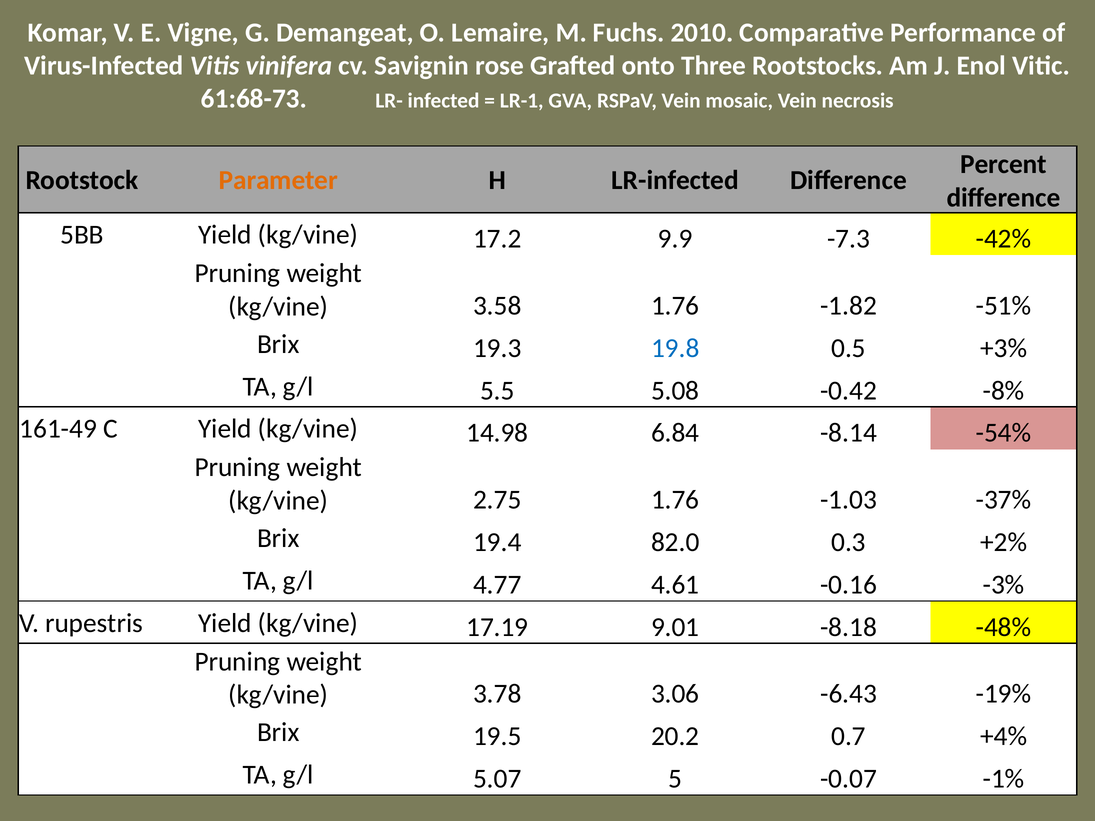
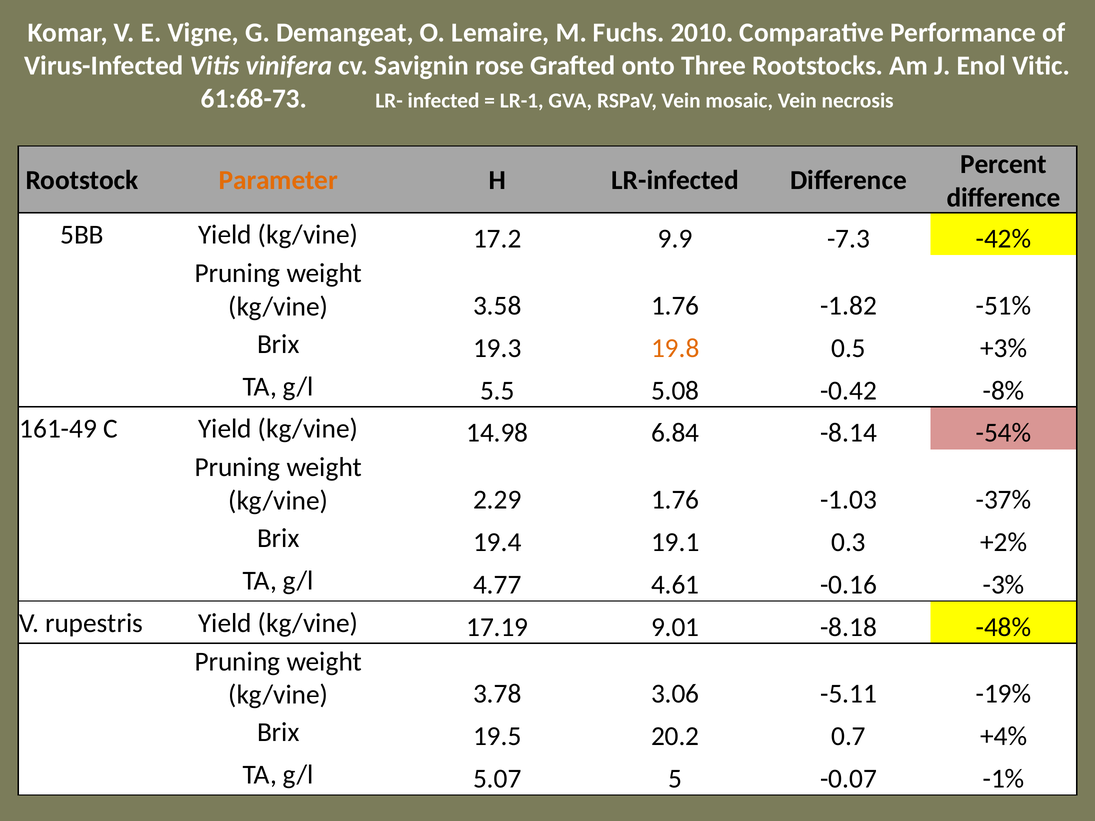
19.8 colour: blue -> orange (675, 348)
2.75: 2.75 -> 2.29 (497, 500)
82.0: 82.0 -> 19.1 (675, 542)
-6.43: -6.43 -> -5.11 (849, 694)
